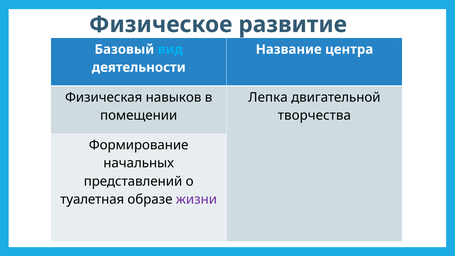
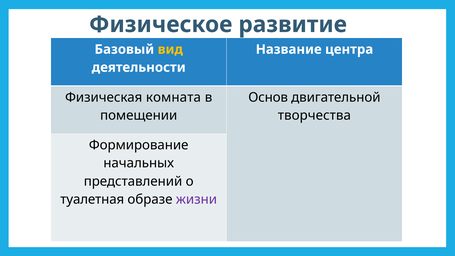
вид colour: light blue -> yellow (170, 49)
навыков: навыков -> комната (173, 97)
Лепка: Лепка -> Основ (268, 97)
